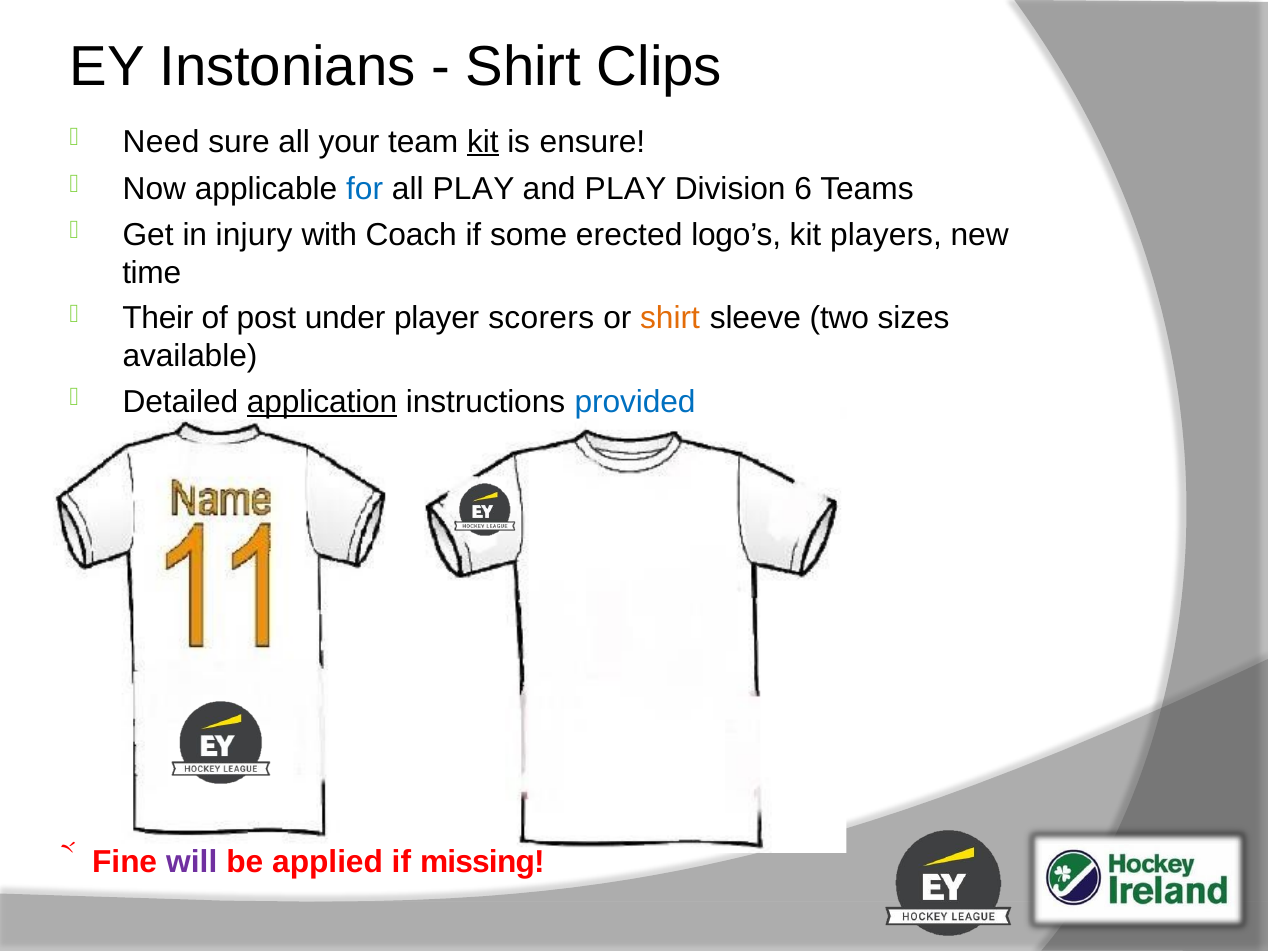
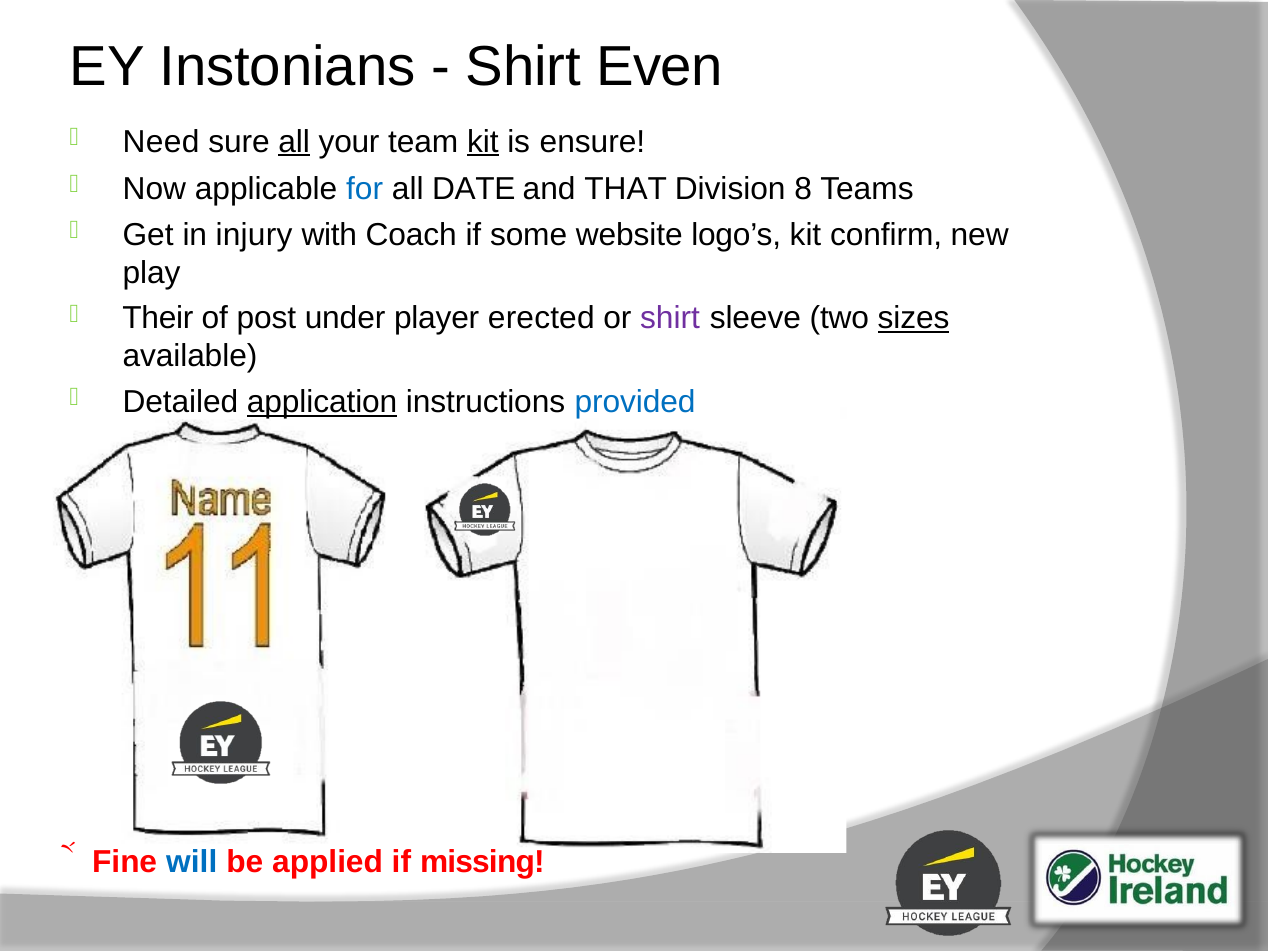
Clips: Clips -> Even (660, 67)
all underline: none -> present (294, 142)
all PLAY: PLAY -> DATE (474, 189)
and PLAY: PLAY -> THAT (626, 189)
6: 6 -> 8 (803, 189)
erected: erected -> website (629, 235)
players: players -> confirm (886, 235)
time: time -> play (152, 273)
scorers: scorers -> erected (541, 318)
shirt colour: orange -> purple (670, 318)
sizes underline: none -> present (914, 318)
will colour: purple -> blue (192, 862)
